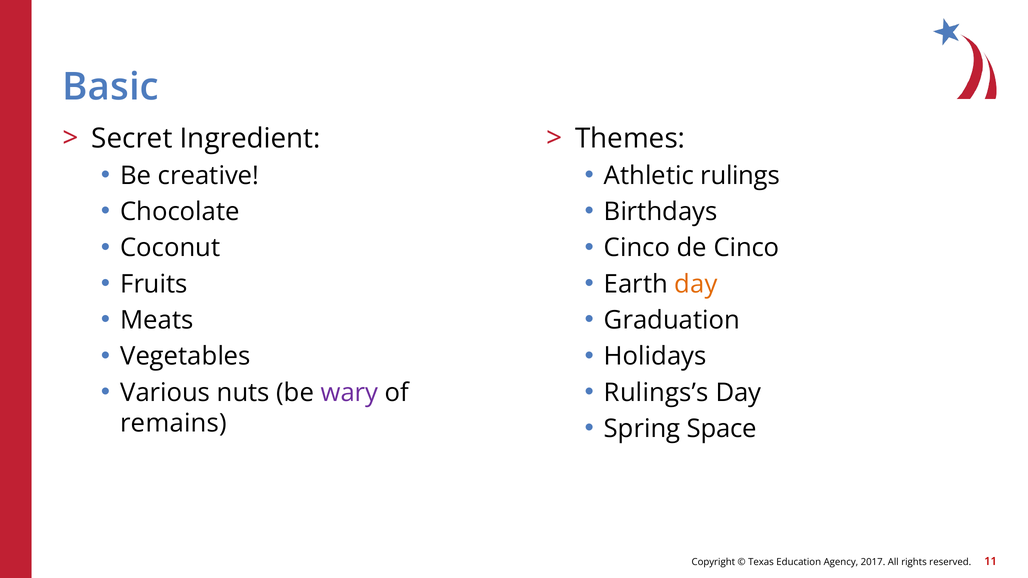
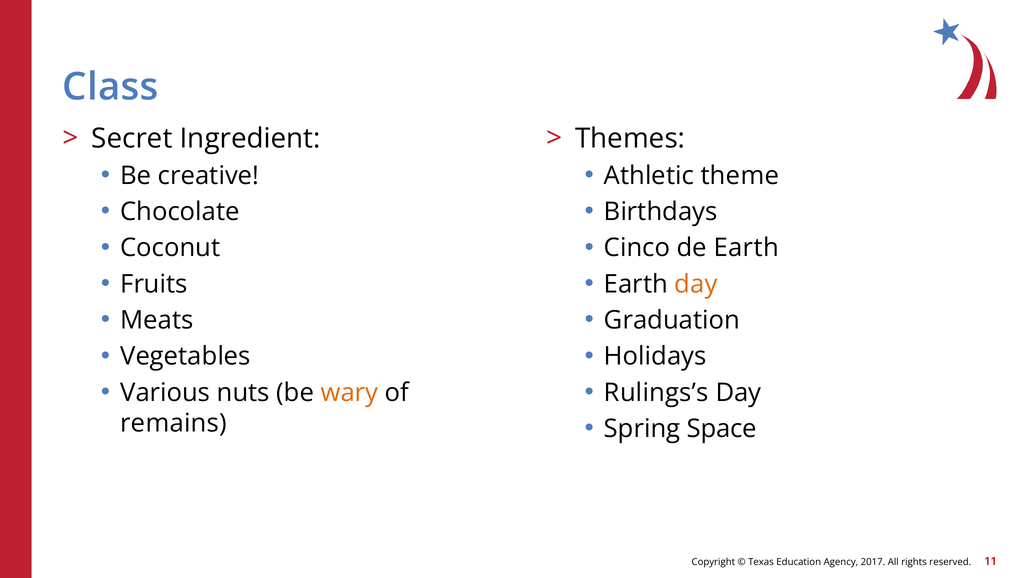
Basic: Basic -> Class (111, 87)
rulings: rulings -> theme (740, 176)
de Cinco: Cinco -> Earth (746, 248)
wary colour: purple -> orange (350, 393)
